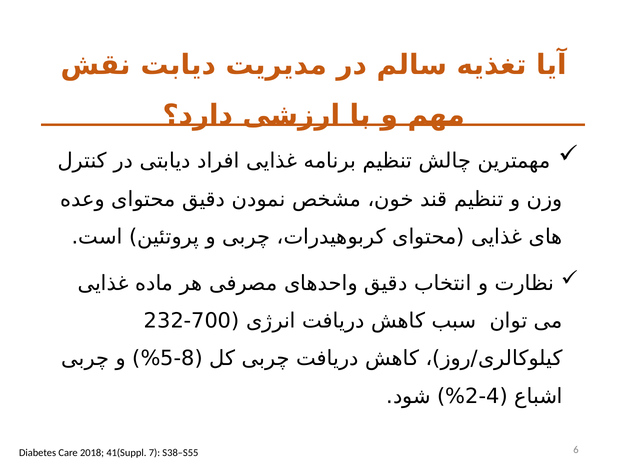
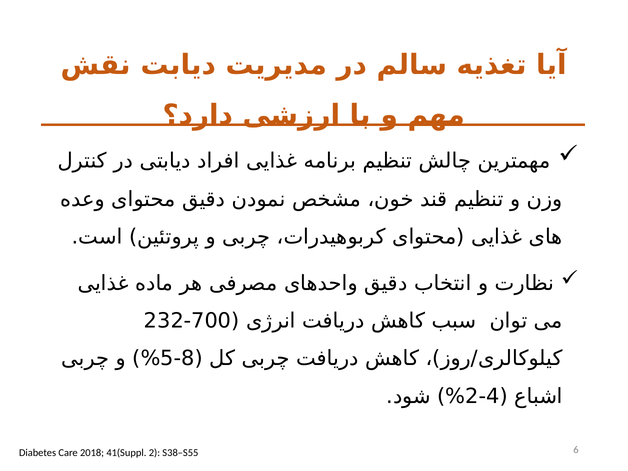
41(Suppl 7: 7 -> 2 (154, 453)
